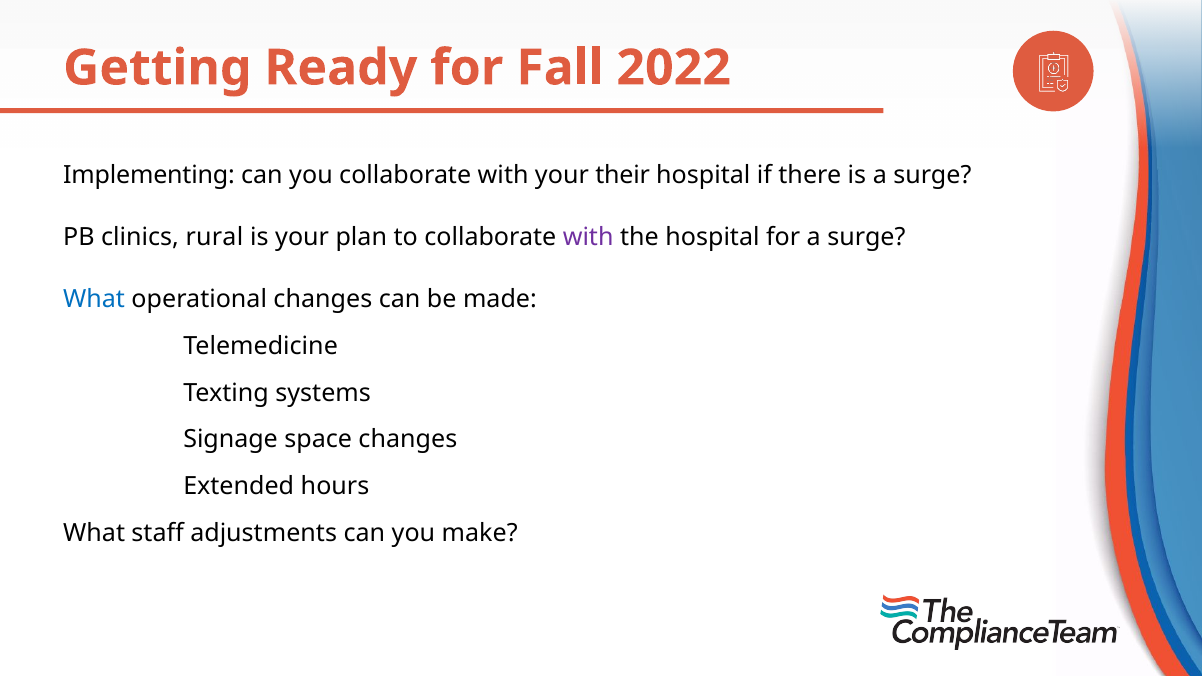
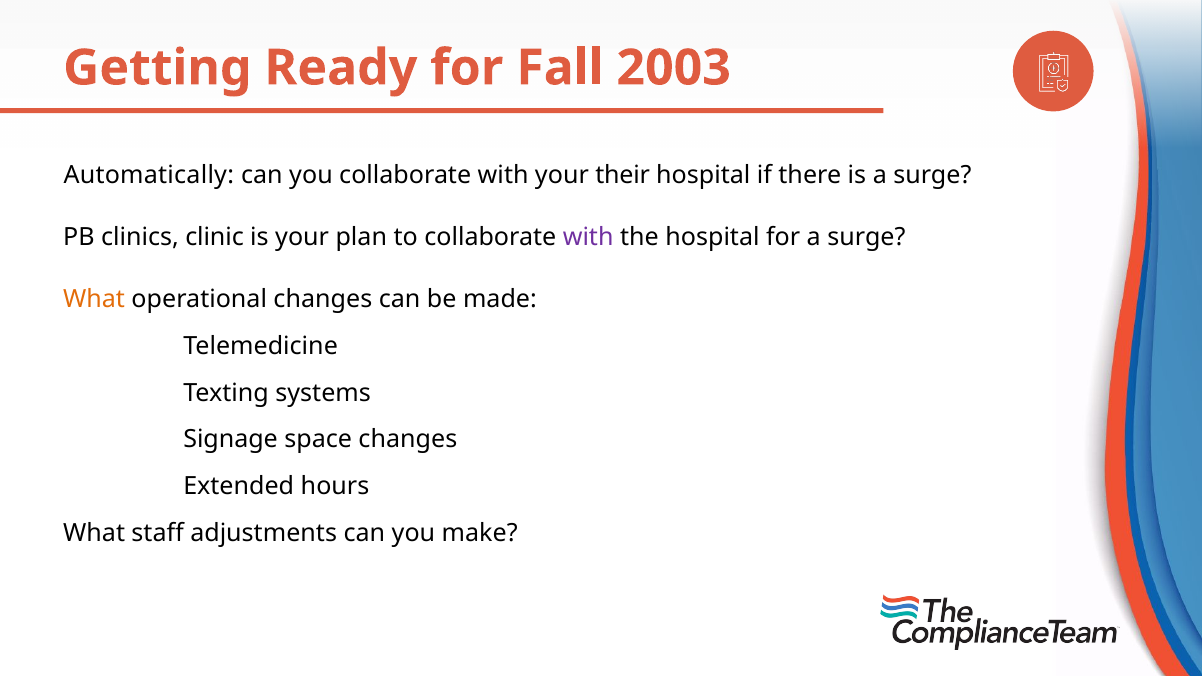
2022: 2022 -> 2003 (674, 68)
Implementing: Implementing -> Automatically (149, 176)
rural: rural -> clinic (215, 238)
What colour: blue -> orange (94, 299)
